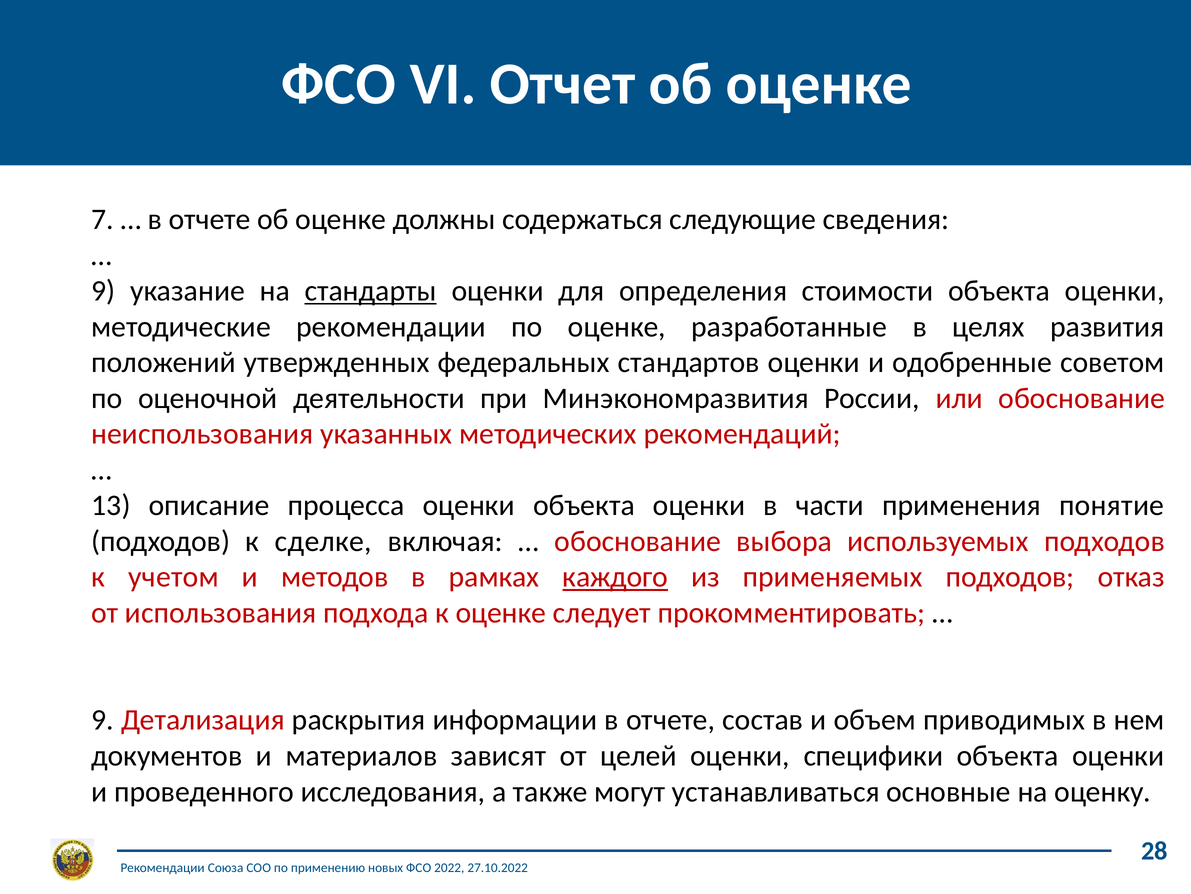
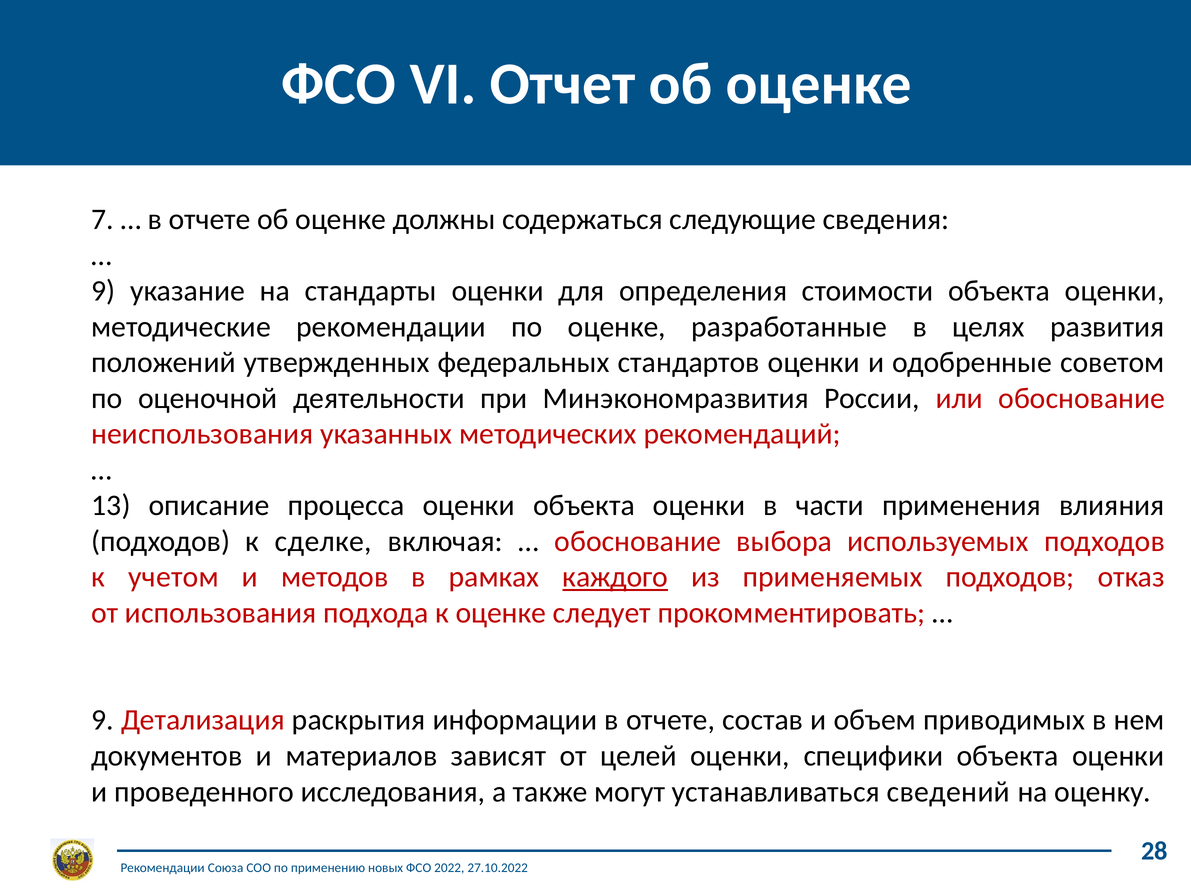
стандарты underline: present -> none (371, 291)
понятие: понятие -> влияния (1112, 505)
основные: основные -> сведений (948, 791)
